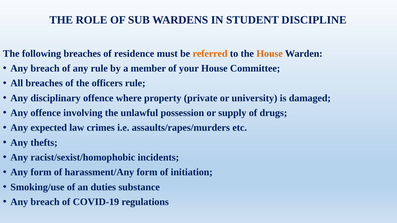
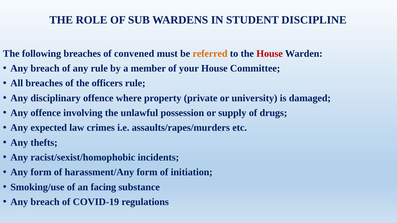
residence: residence -> convened (134, 54)
House colour: orange -> red (270, 54)
duties: duties -> facing (103, 187)
